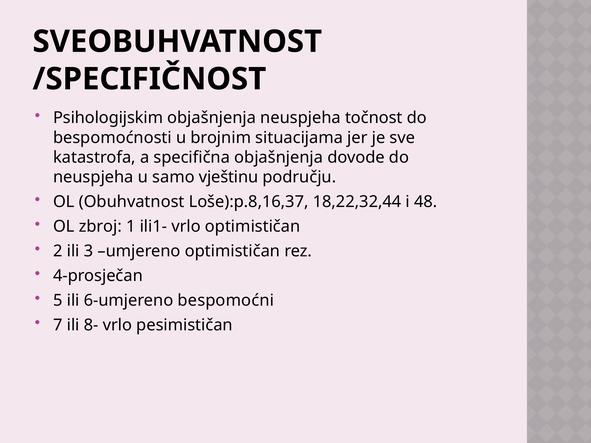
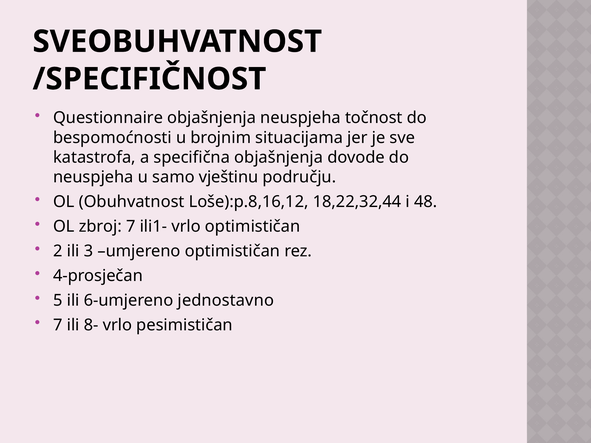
Psihologijskim: Psihologijskim -> Questionnaire (108, 118)
Loše):p.8,16,37: Loše):p.8,16,37 -> Loše):p.8,16,12 (249, 202)
zbroj 1: 1 -> 7 (131, 226)
bespomoćni: bespomoćni -> jednostavno (226, 300)
